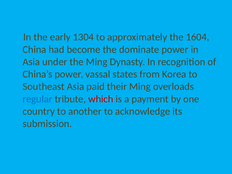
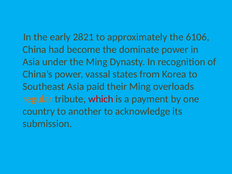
1304: 1304 -> 2821 (83, 37)
1604: 1604 -> 6106 (198, 37)
regular colour: blue -> orange (38, 99)
